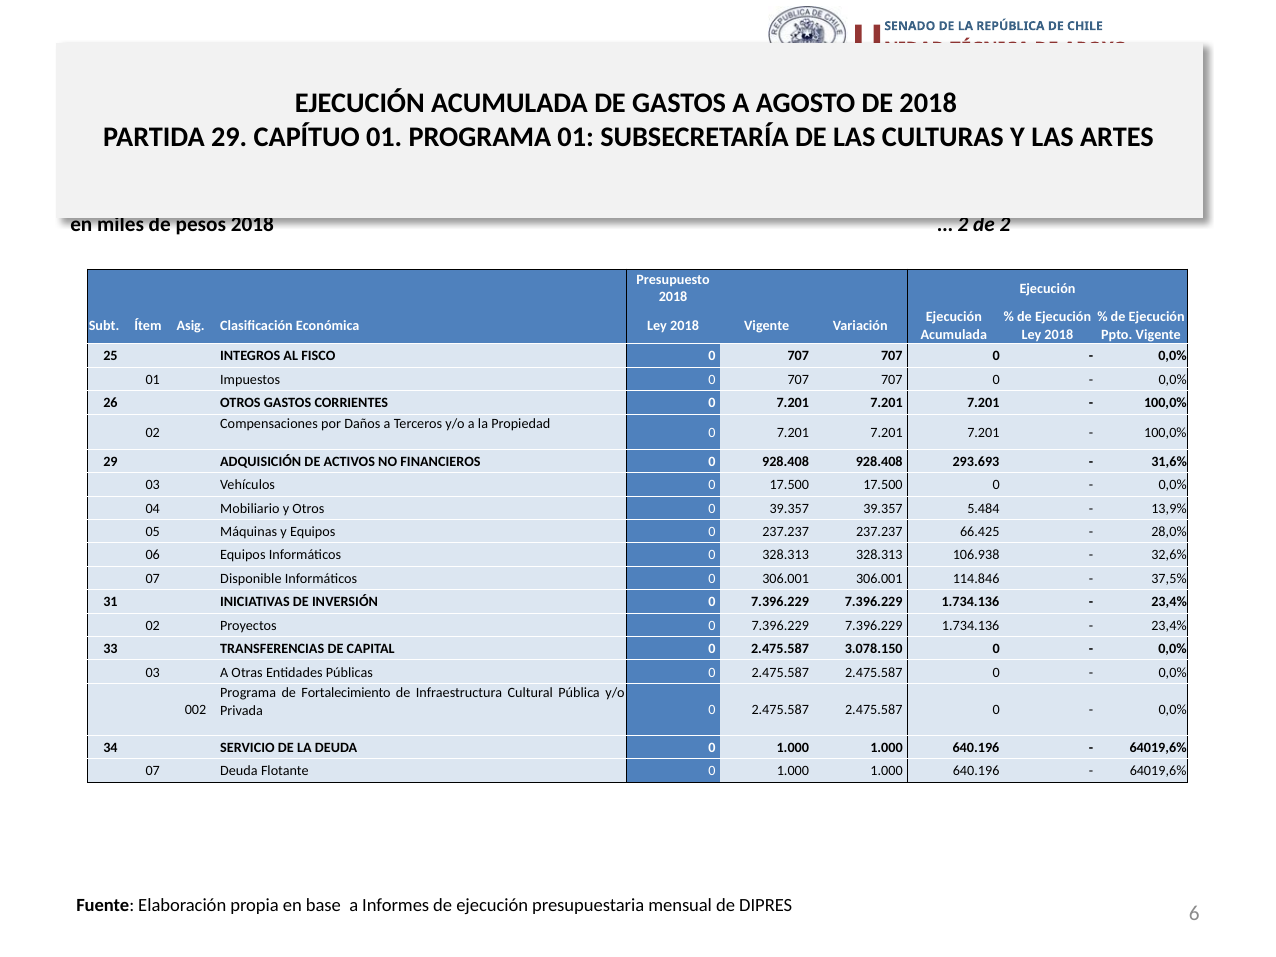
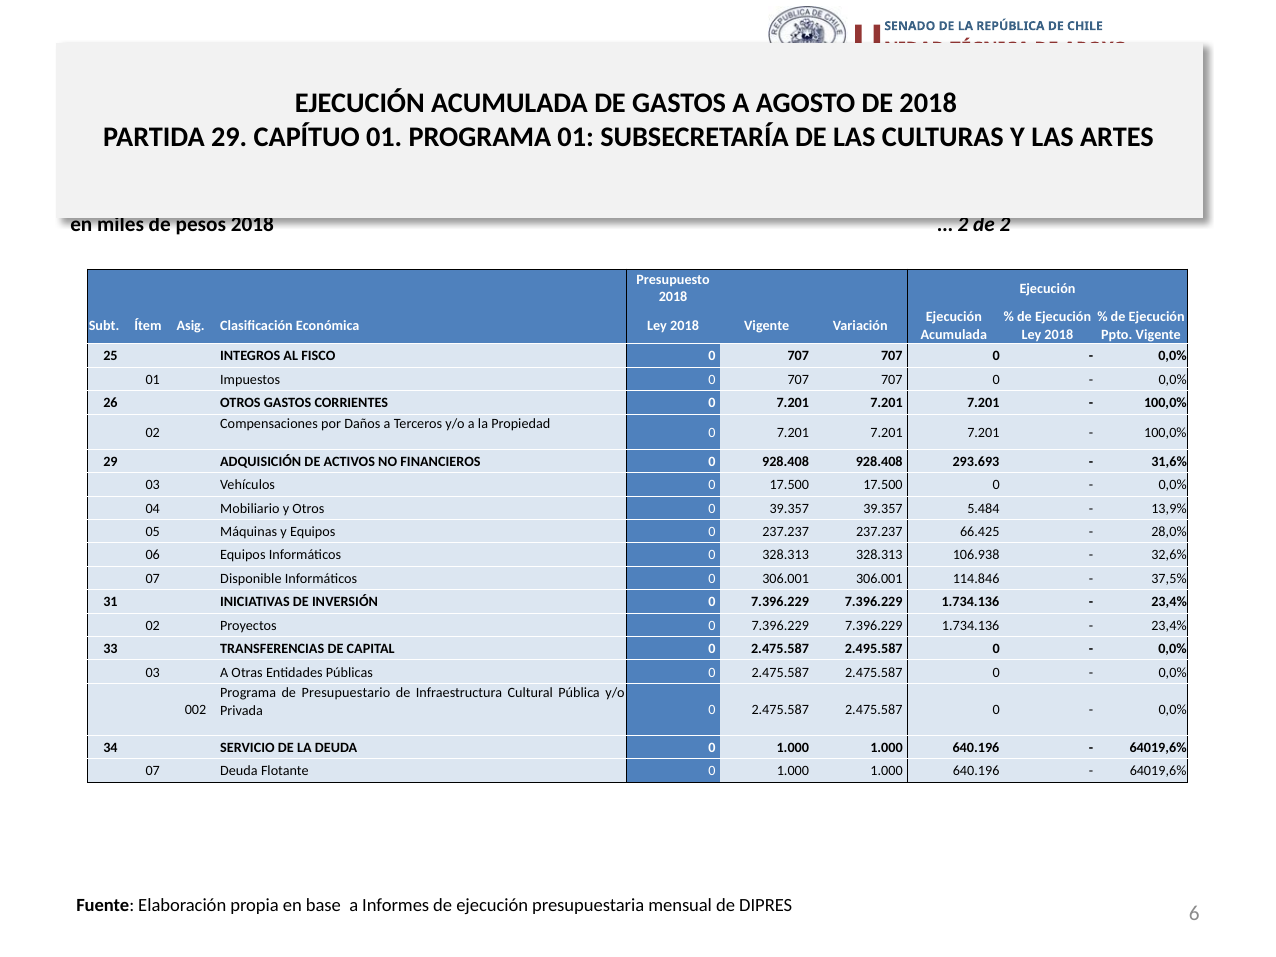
3.078.150: 3.078.150 -> 2.495.587 (874, 649)
de Fortalecimiento: Fortalecimiento -> Presupuestario (346, 693)
